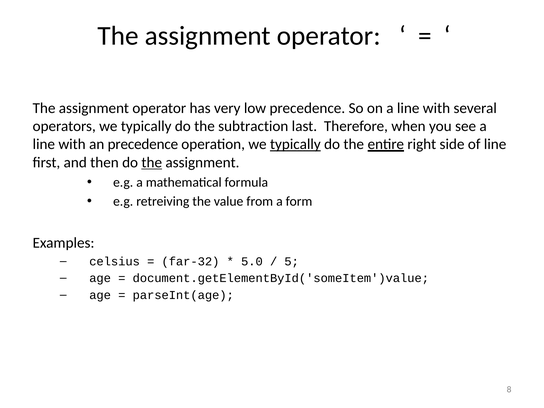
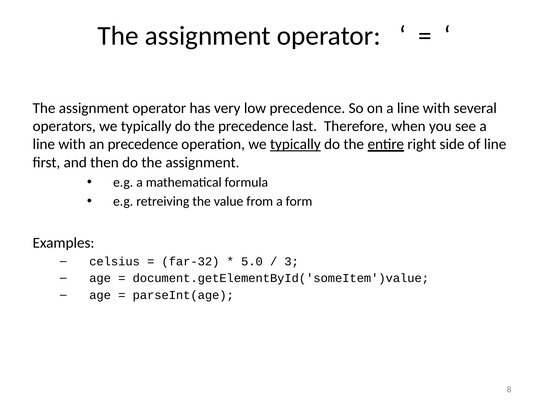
the subtraction: subtraction -> precedence (253, 126)
the underline: present -> none (152, 162)
5: 5 -> 3 (292, 261)
